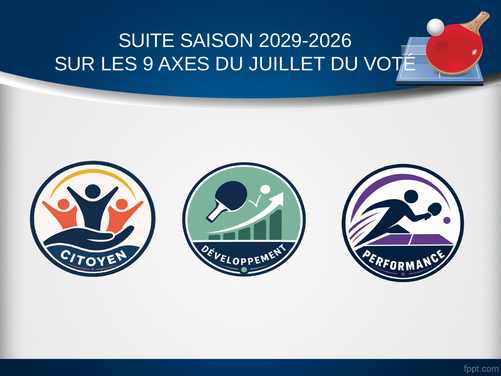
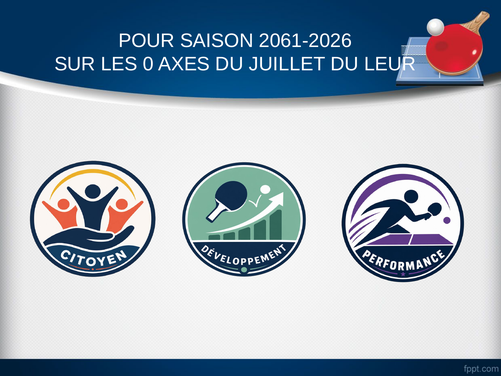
SUITE: SUITE -> POUR (147, 41)
2029-2026: 2029-2026 -> 2061-2026 (305, 41)
9: 9 -> 0 (148, 64)
VOTÉ: VOTÉ -> LEUR (390, 64)
